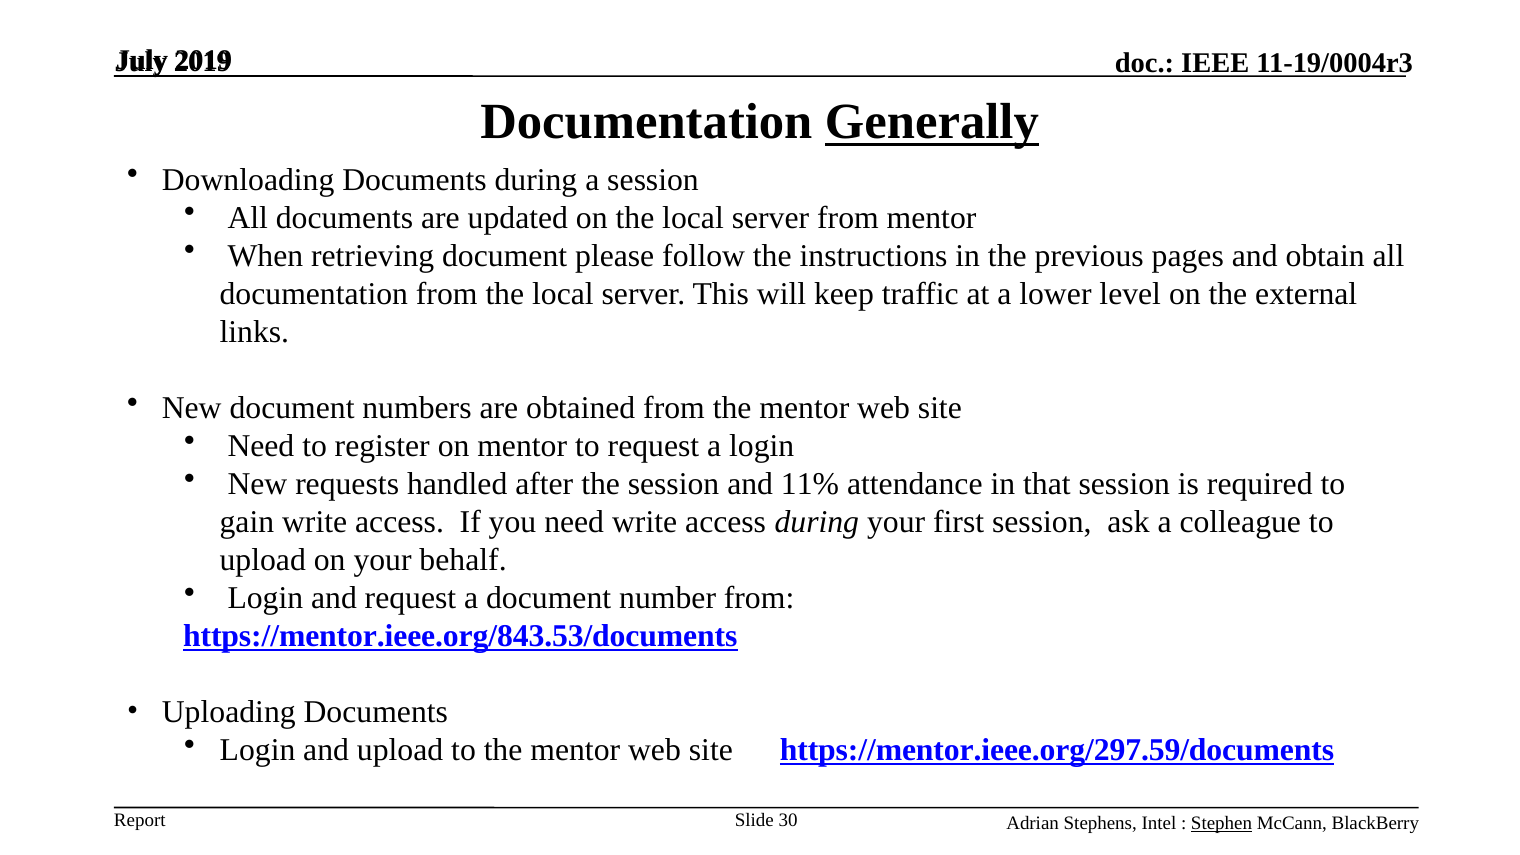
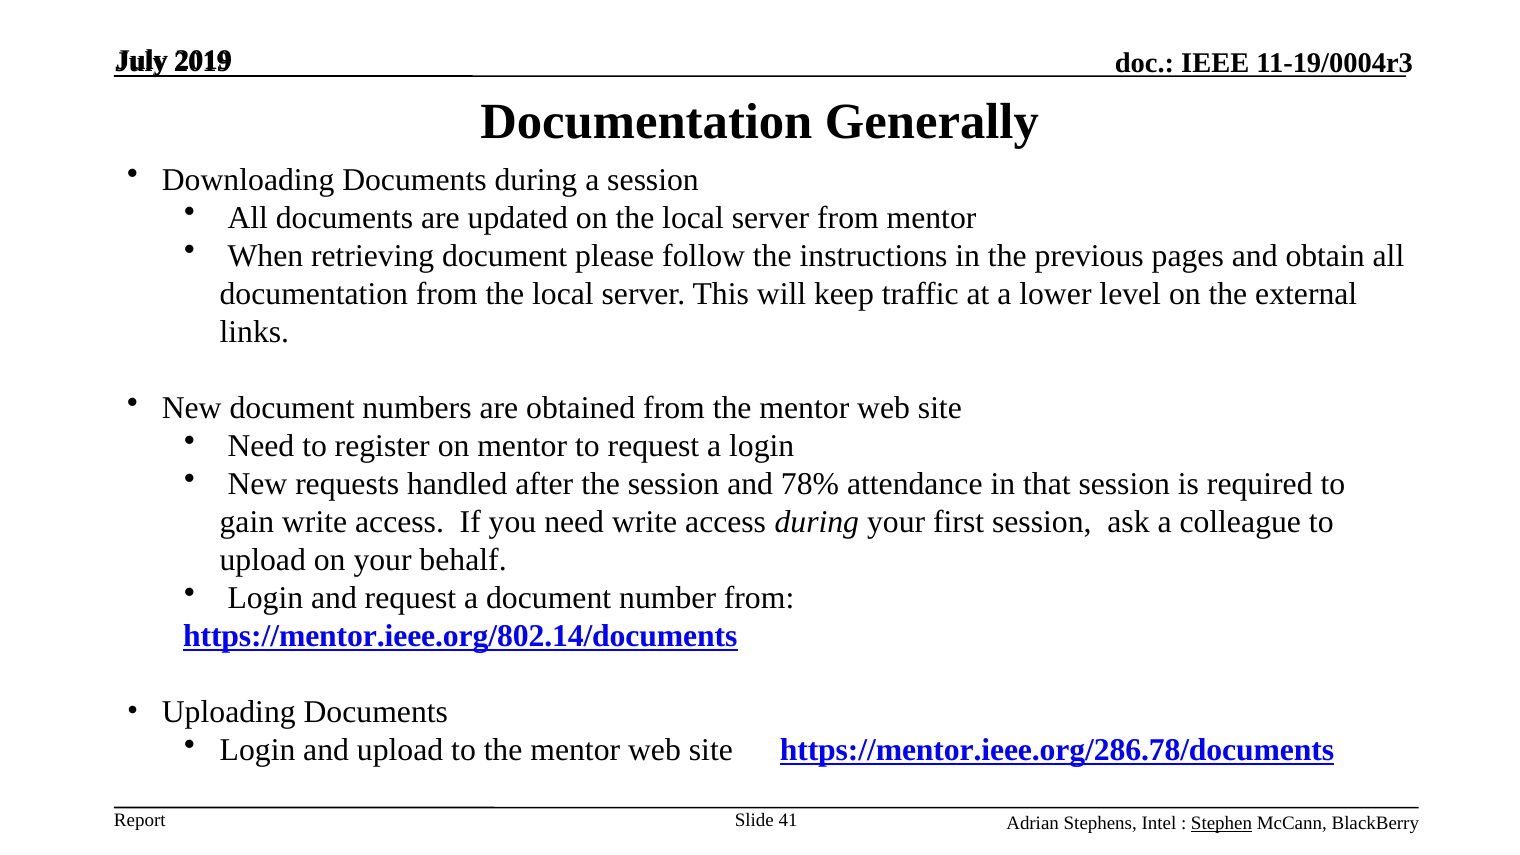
Generally underline: present -> none (932, 122)
11%: 11% -> 78% (810, 484)
https://mentor.ieee.org/843.53/documents: https://mentor.ieee.org/843.53/documents -> https://mentor.ieee.org/802.14/documents (460, 636)
https://mentor.ieee.org/297.59/documents: https://mentor.ieee.org/297.59/documents -> https://mentor.ieee.org/286.78/documents (1057, 750)
30: 30 -> 41 (788, 820)
